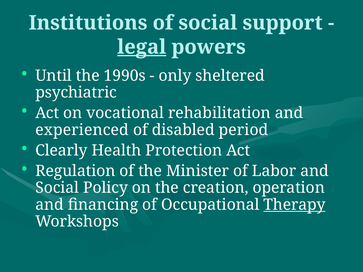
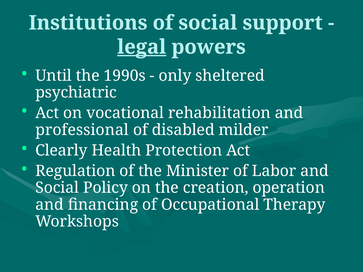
experienced: experienced -> professional (82, 130)
period: period -> milder (244, 130)
Therapy underline: present -> none (294, 205)
